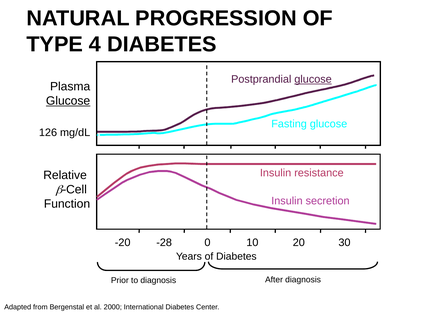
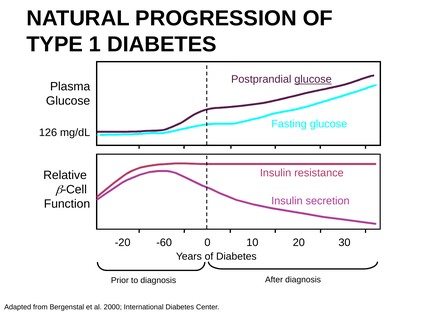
4: 4 -> 1 (95, 44)
Glucose underline: present -> none (68, 101)
-28: -28 -> -60 (164, 243)
